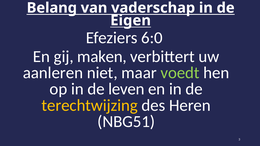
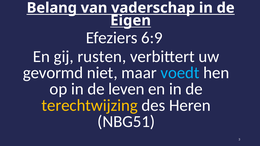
6:0: 6:0 -> 6:9 (152, 38)
maken: maken -> rusten (102, 57)
aanleren: aanleren -> gevormd (53, 73)
voedt colour: light green -> light blue (180, 73)
